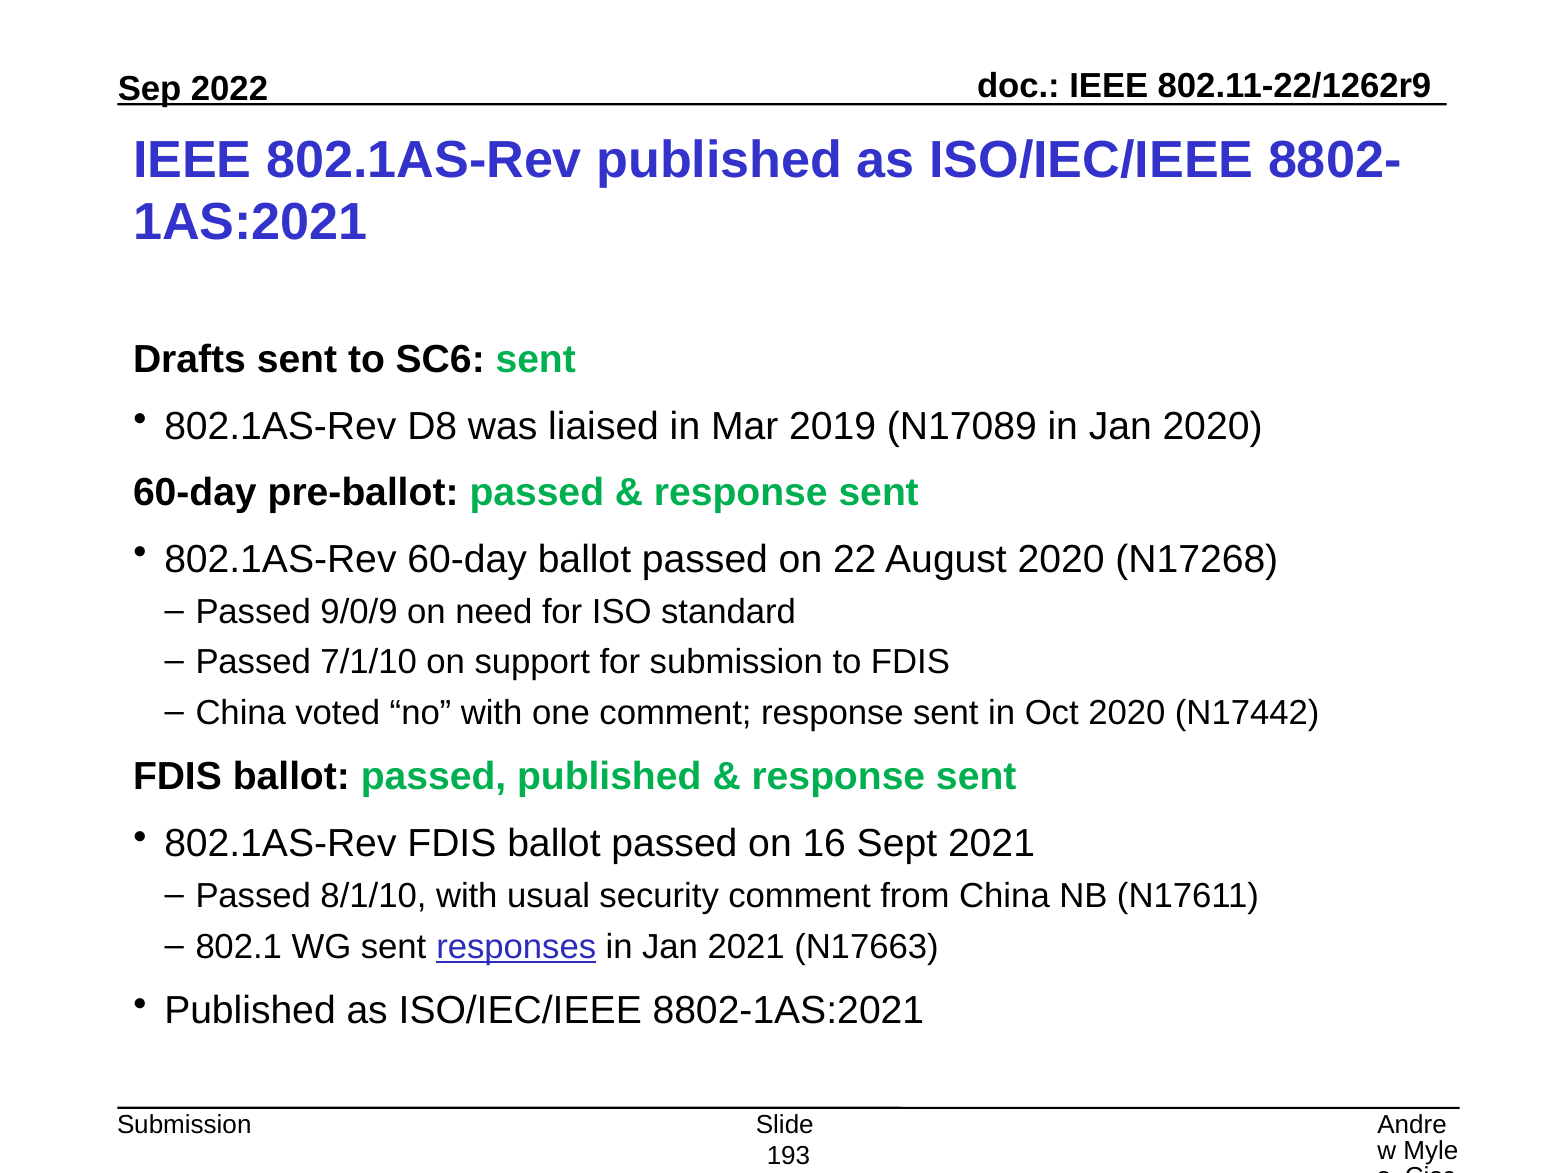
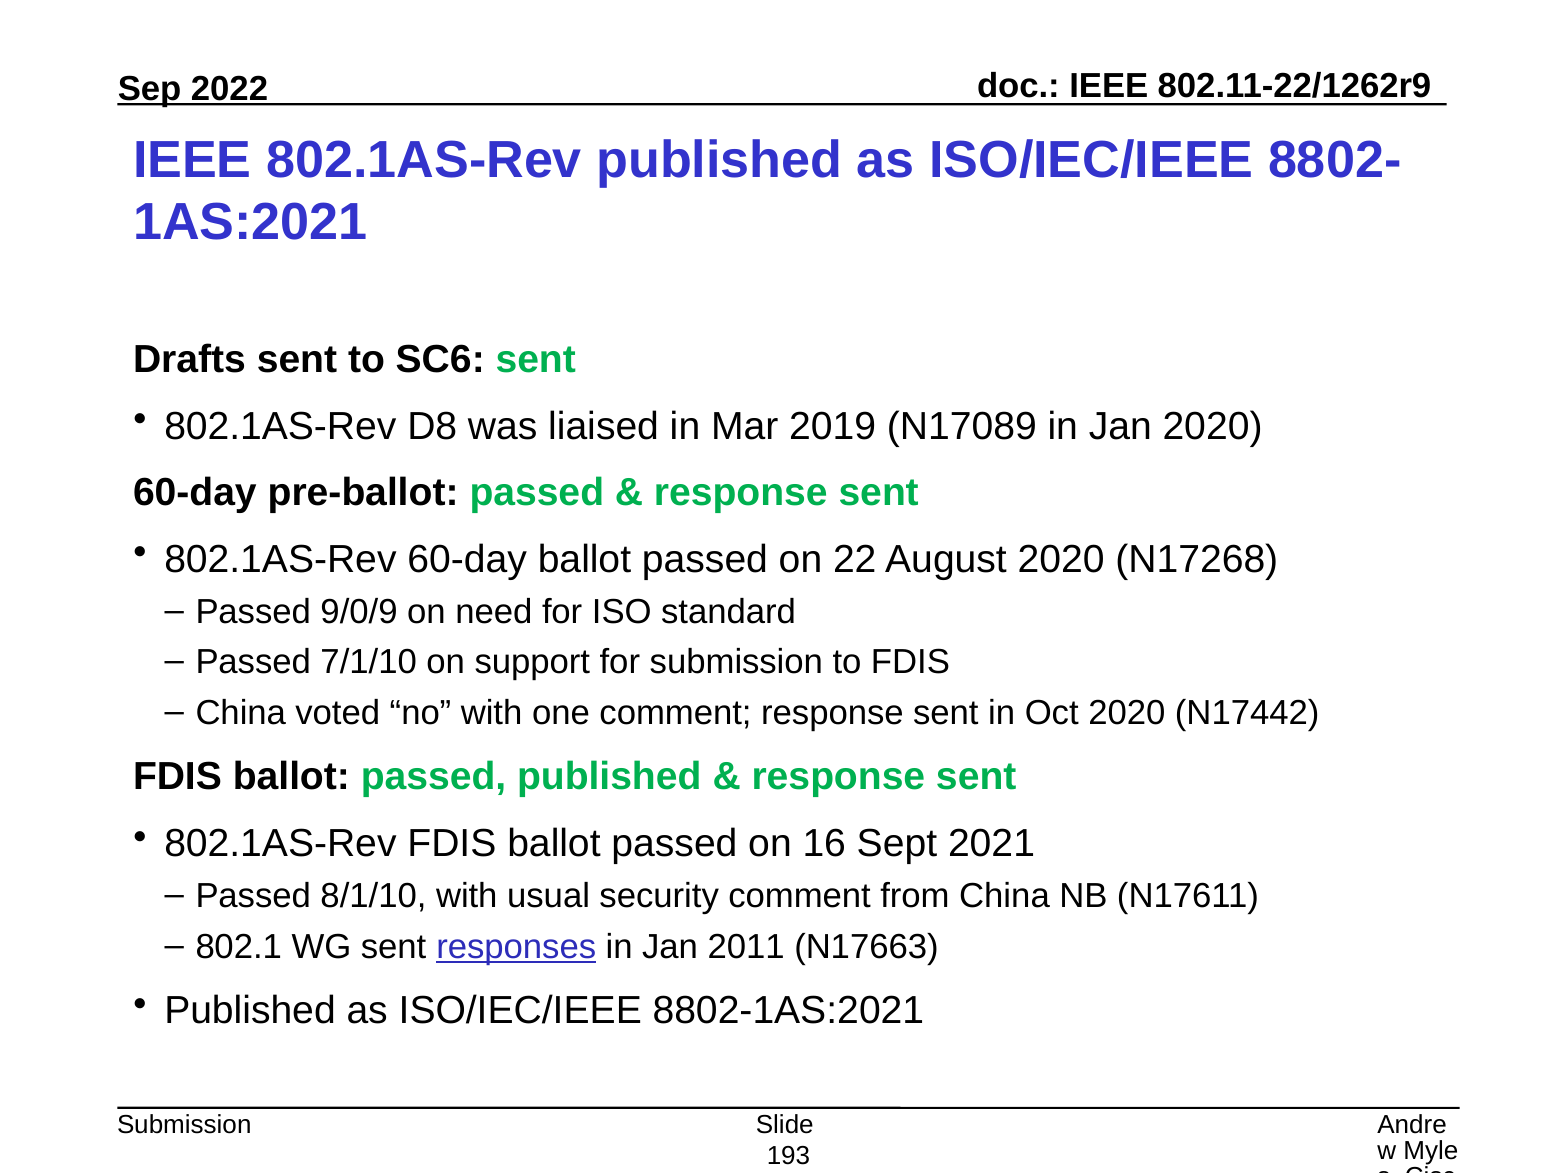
Jan 2021: 2021 -> 2011 (746, 947)
